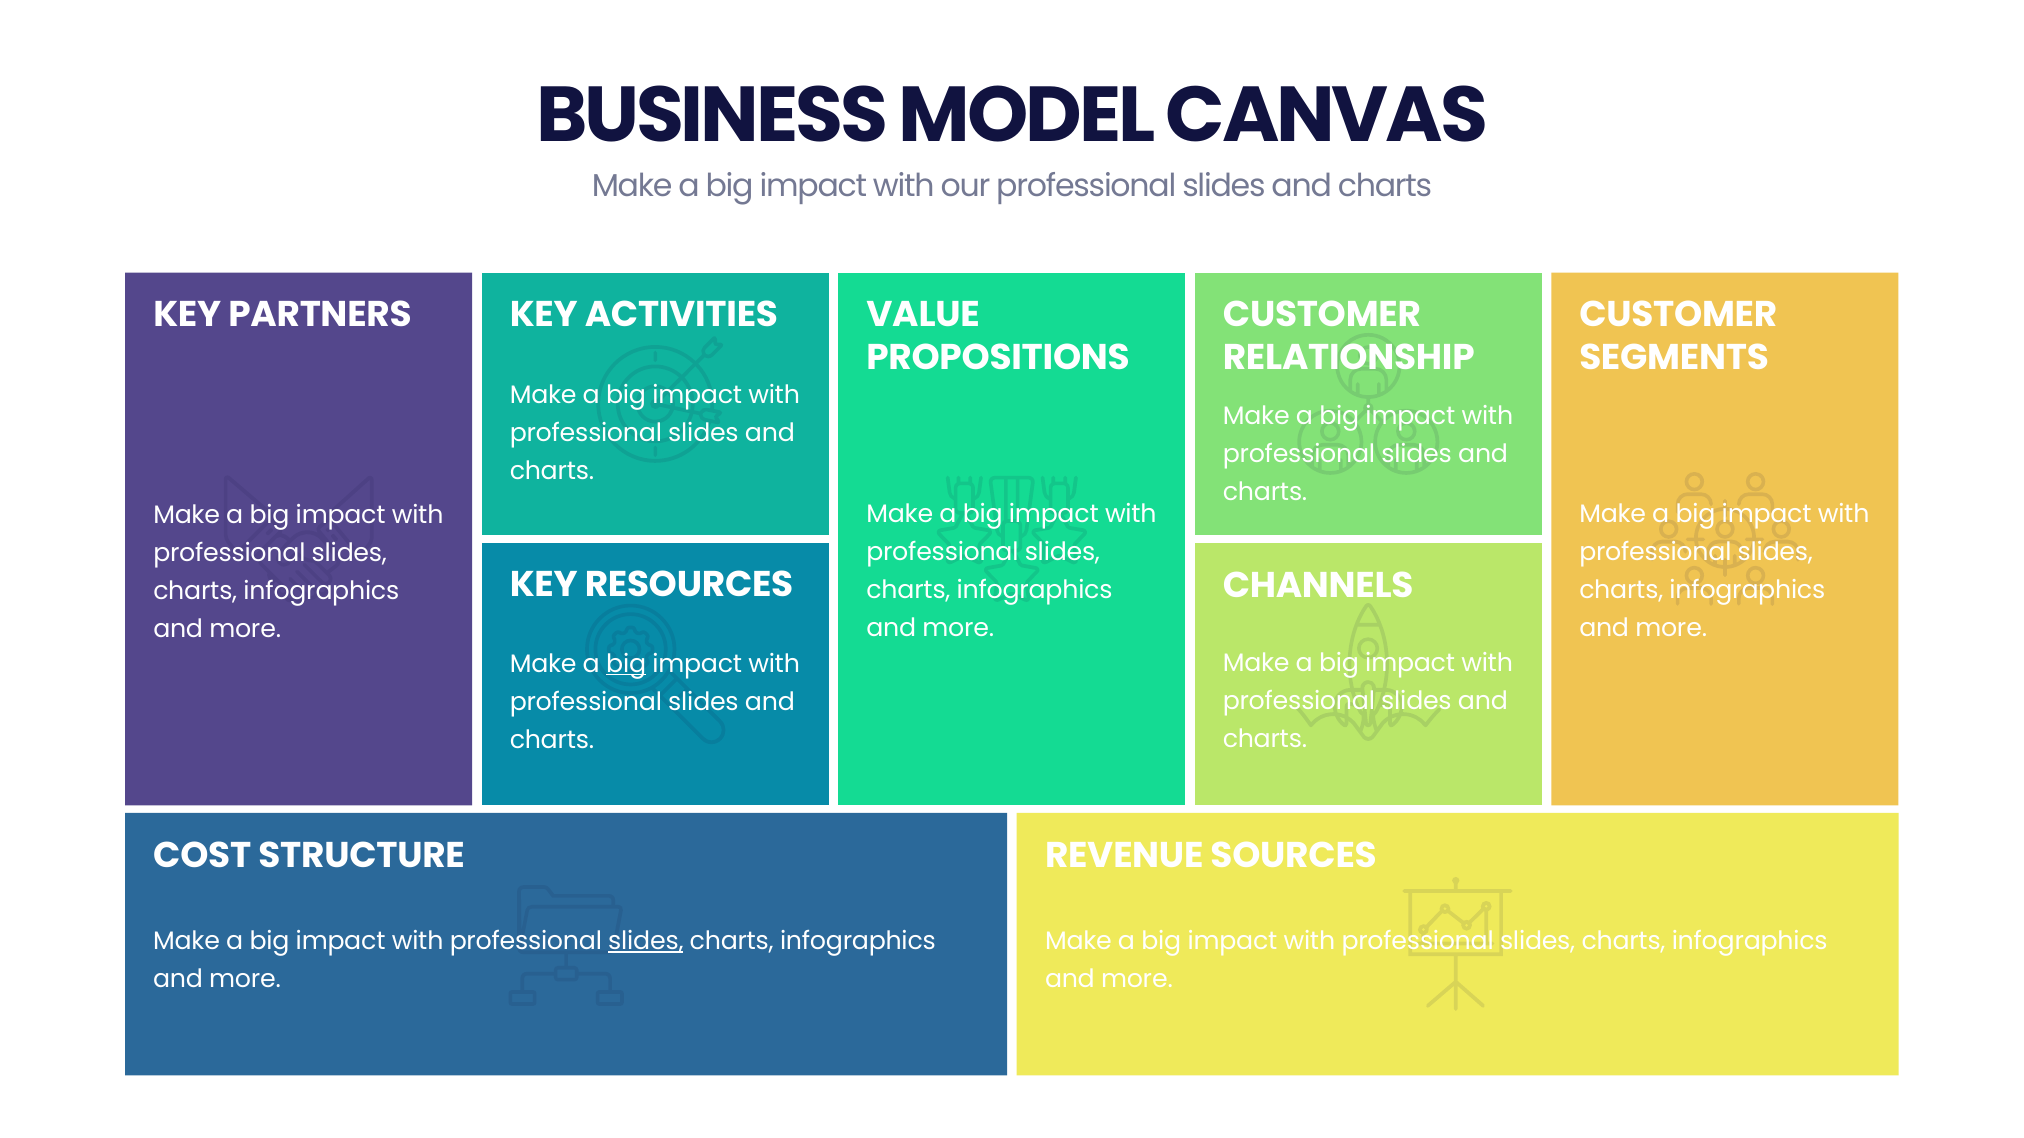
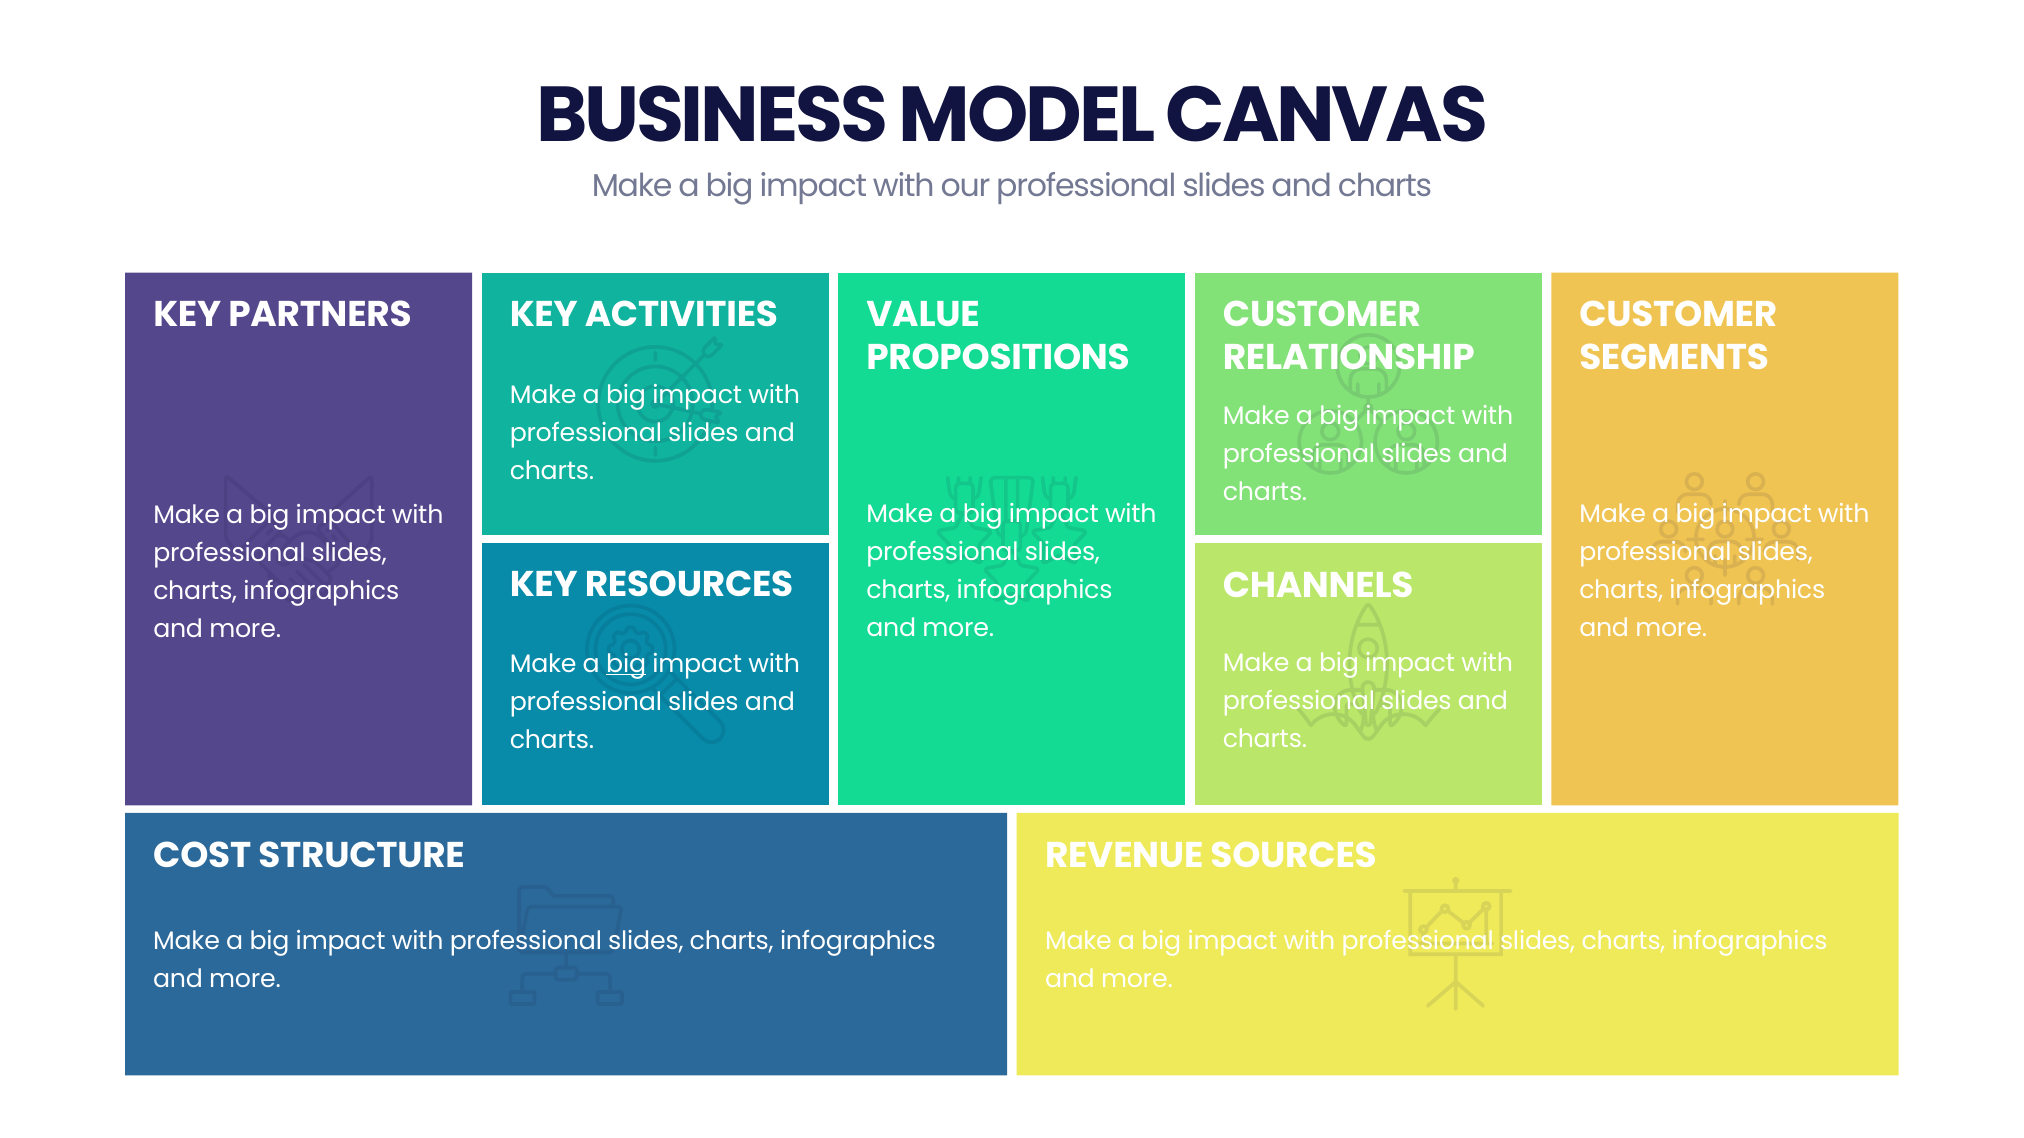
slides underline: present -> none (646, 941)
